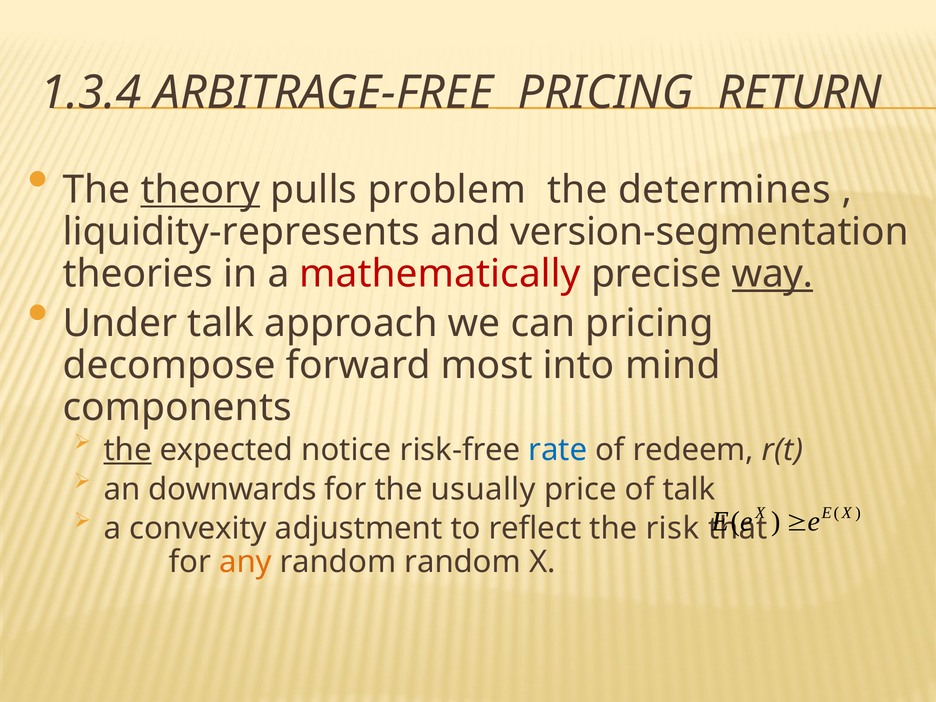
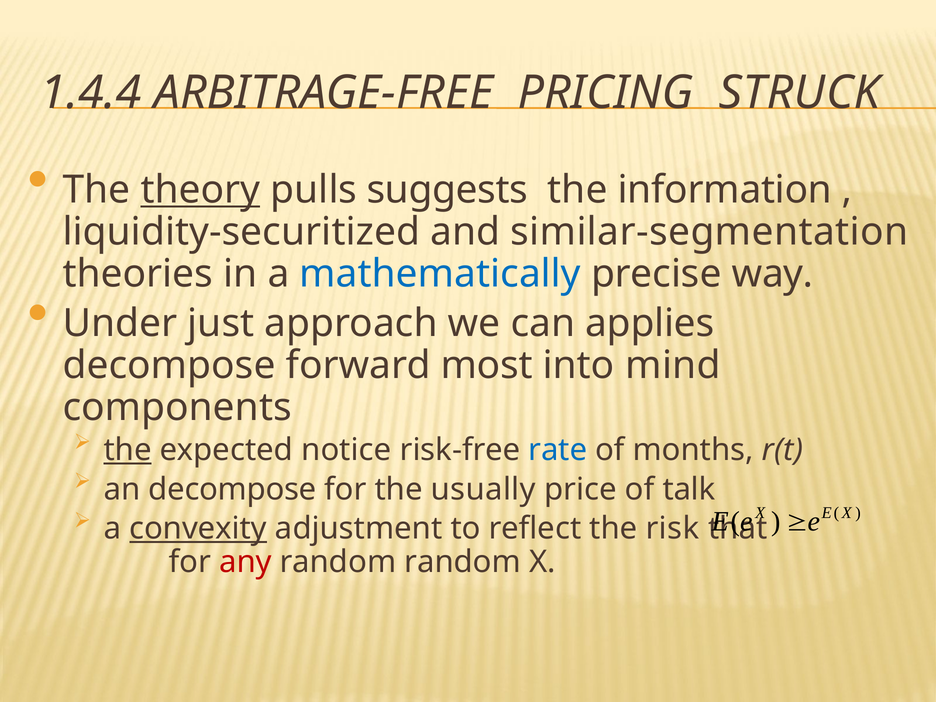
1.3.4: 1.3.4 -> 1.4.4 (91, 93)
RETURN: RETURN -> STRUCK (799, 93)
problem: problem -> suggests (447, 190)
determines: determines -> information (725, 190)
liquidity-represents: liquidity-represents -> liquidity-securitized (241, 232)
version-segmentation: version-segmentation -> similar-segmentation (709, 232)
mathematically colour: red -> blue (440, 274)
way underline: present -> none (773, 274)
Under talk: talk -> just (221, 323)
can pricing: pricing -> applies (650, 323)
redeem: redeem -> months (693, 450)
an downwards: downwards -> decompose (232, 489)
convexity underline: none -> present (198, 528)
any colour: orange -> red (246, 562)
